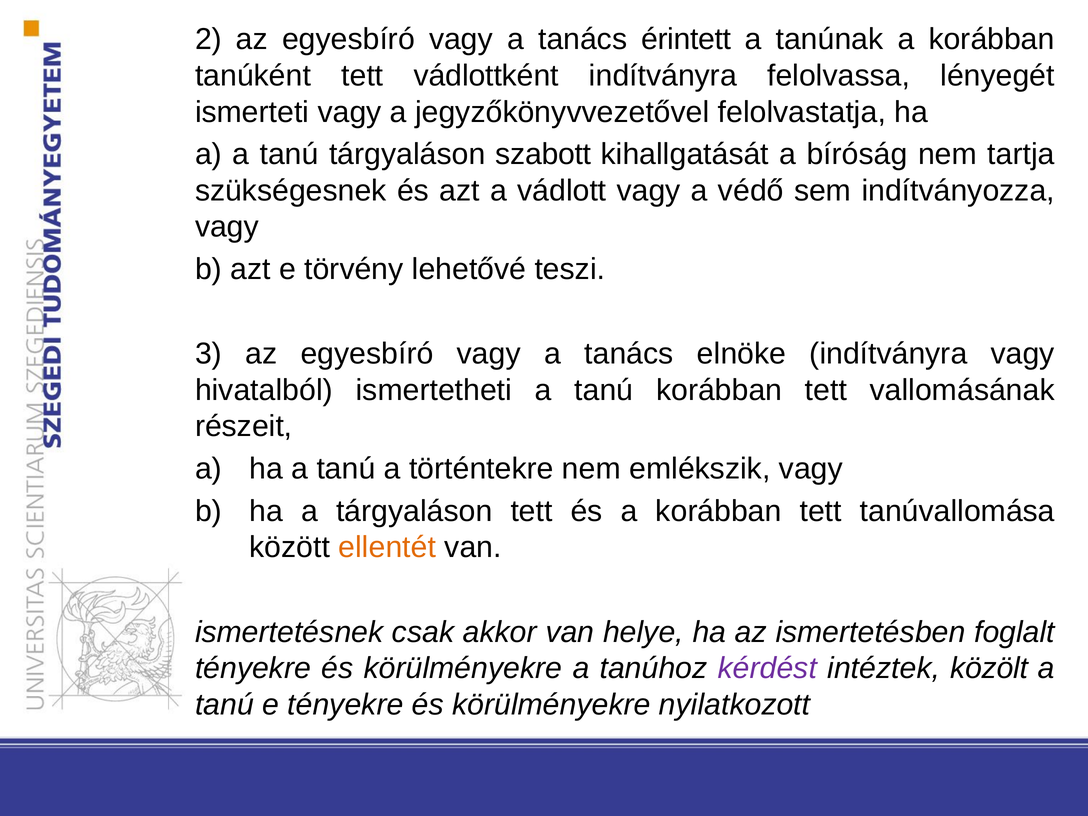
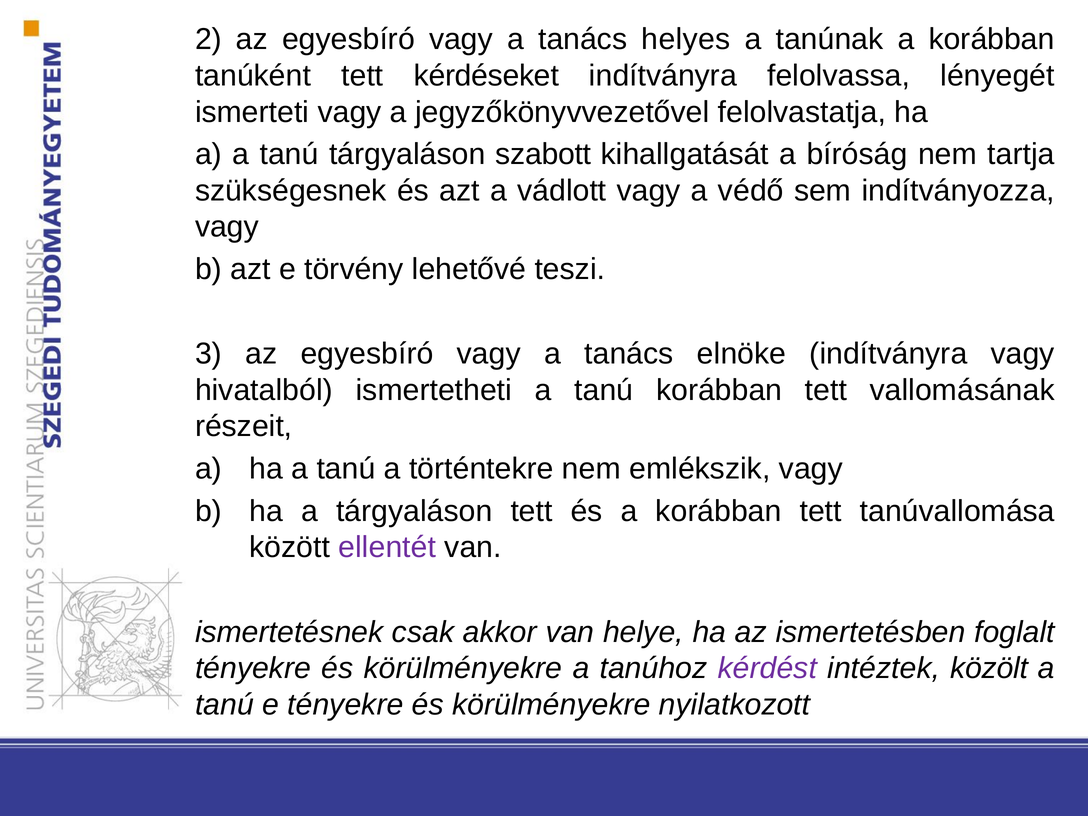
érintett: érintett -> helyes (686, 39)
vádlottként: vádlottként -> kérdéseket (486, 76)
ellentét colour: orange -> purple (387, 547)
